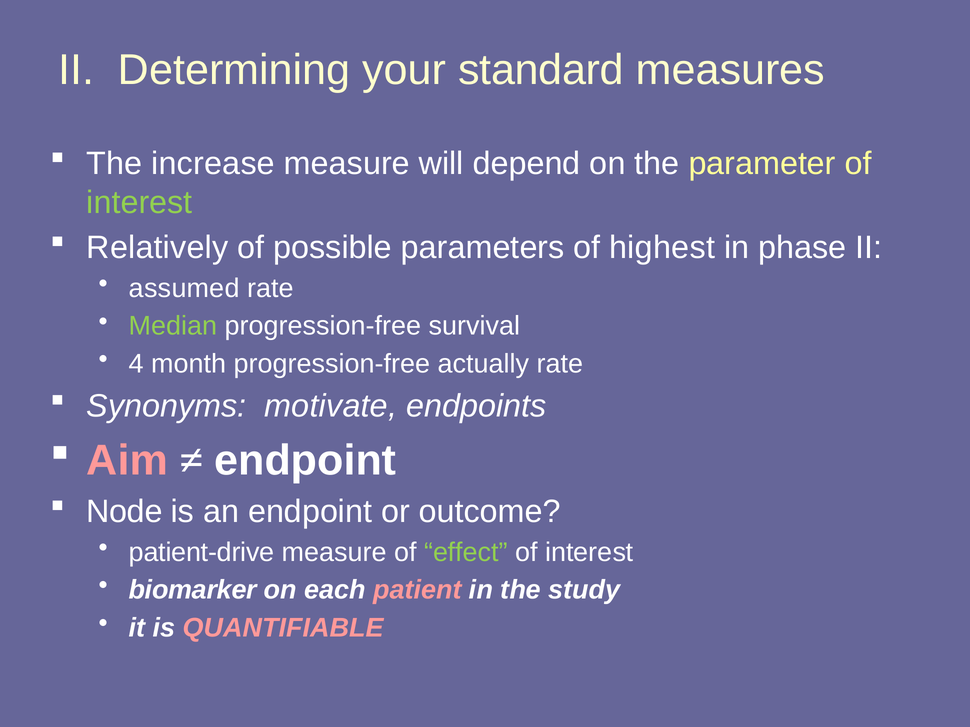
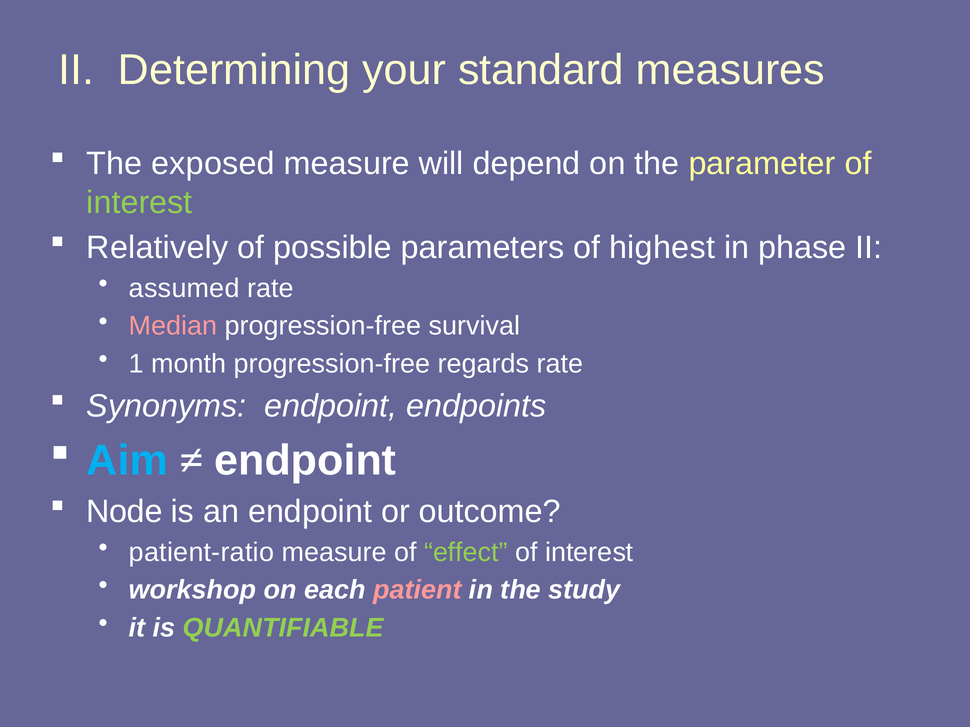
increase: increase -> exposed (213, 164)
Median colour: light green -> pink (173, 326)
4: 4 -> 1 (136, 364)
actually: actually -> regards (483, 364)
Synonyms motivate: motivate -> endpoint (331, 406)
Aim colour: pink -> light blue (127, 461)
patient-drive: patient-drive -> patient-ratio (201, 553)
biomarker: biomarker -> workshop (193, 590)
QUANTIFIABLE colour: pink -> light green (283, 628)
